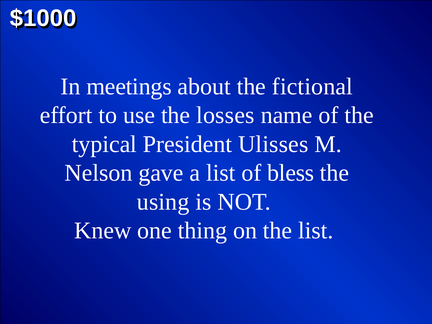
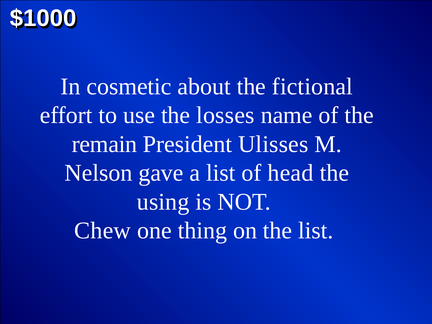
meetings: meetings -> cosmetic (129, 87)
typical: typical -> remain (105, 144)
bless: bless -> head (290, 173)
Knew: Knew -> Chew (103, 231)
